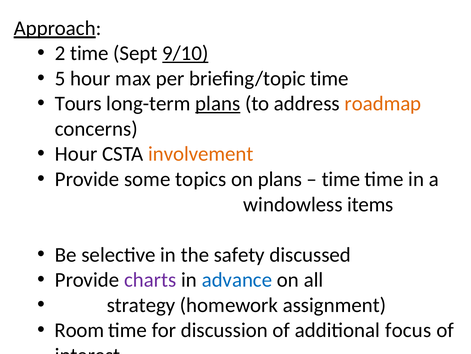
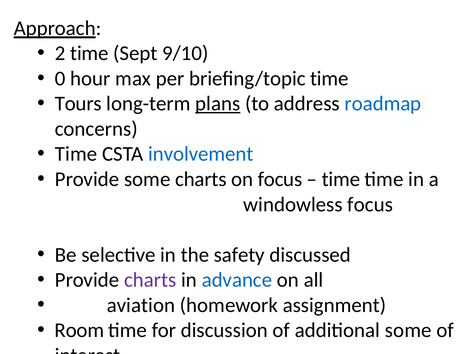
9/10 underline: present -> none (185, 53)
5: 5 -> 0 (60, 78)
roadmap colour: orange -> blue (383, 103)
Hour: Hour -> Time (76, 154)
involvement colour: orange -> blue (201, 154)
some topics: topics -> charts (201, 179)
on plans: plans -> focus (280, 179)
windowless items: items -> focus (370, 204)
strategy: strategy -> aviation (141, 304)
additional focus: focus -> some (408, 330)
